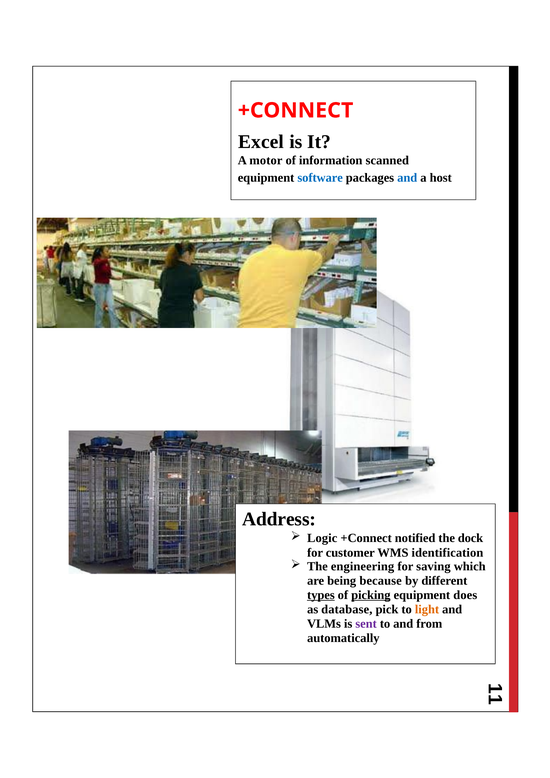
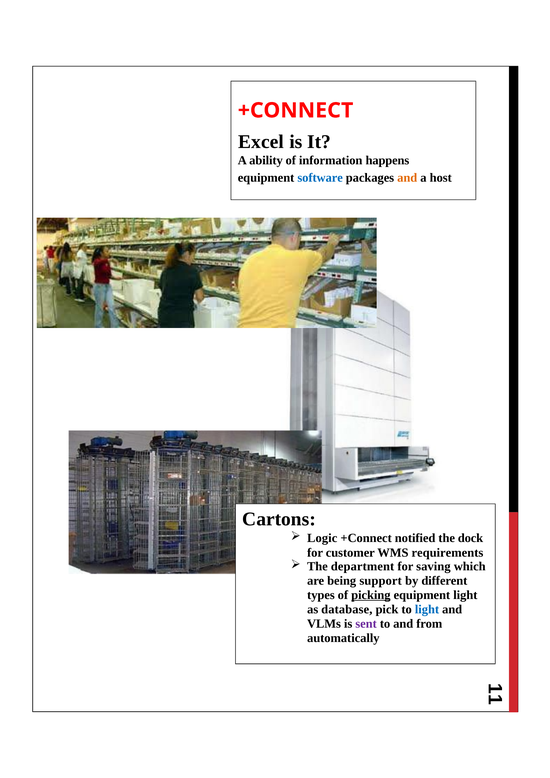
motor: motor -> ability (266, 160)
scanned: scanned -> happens (387, 160)
and colour: blue -> orange (407, 178)
Address: Address -> Cartons (279, 519)
identification: identification -> requirements (447, 553)
engineering: engineering -> department (363, 567)
because: because -> support (381, 581)
types underline: present -> none (321, 595)
equipment does: does -> light (465, 595)
light colour: orange -> blue (427, 610)
